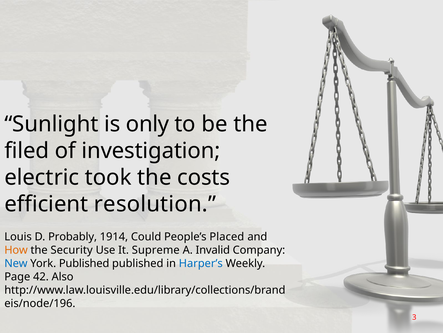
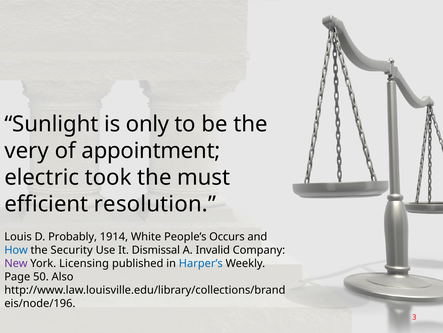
filed: filed -> very (27, 151)
investigation: investigation -> appointment (151, 151)
costs: costs -> must (204, 177)
Could: Could -> White (146, 236)
Placed: Placed -> Occurs (227, 236)
How colour: orange -> blue (16, 250)
Supreme: Supreme -> Dismissal (156, 250)
New colour: blue -> purple (16, 263)
York Published: Published -> Licensing (84, 263)
42: 42 -> 50 (41, 276)
